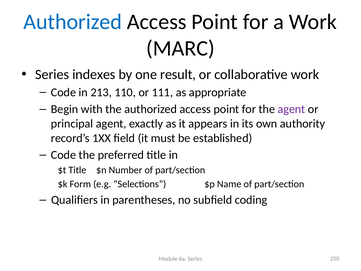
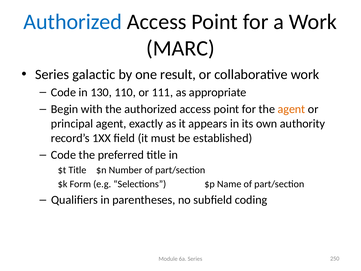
indexes: indexes -> galactic (94, 74)
213: 213 -> 130 (101, 92)
agent colour: purple -> orange (291, 109)
